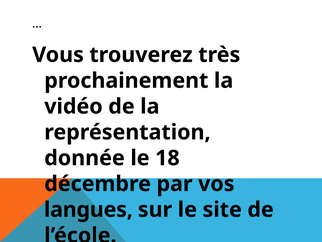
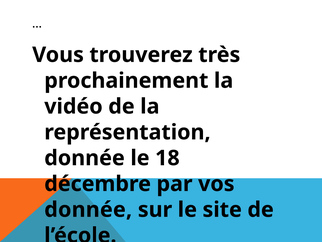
langues: langues -> donnée (88, 209)
